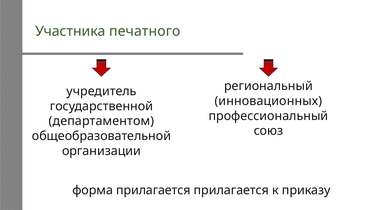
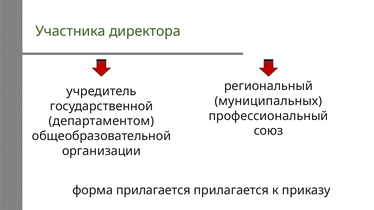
печатного: печатного -> директора (145, 31)
инновационных: инновационных -> муниципальных (268, 101)
